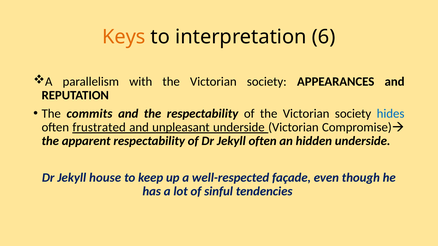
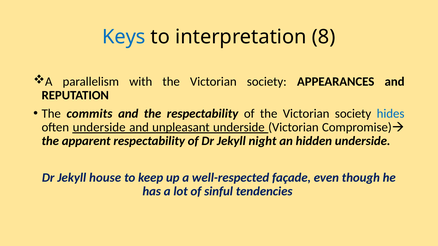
Keys colour: orange -> blue (124, 37)
6: 6 -> 8 (324, 37)
often frustrated: frustrated -> underside (99, 127)
Jekyll often: often -> night (263, 141)
